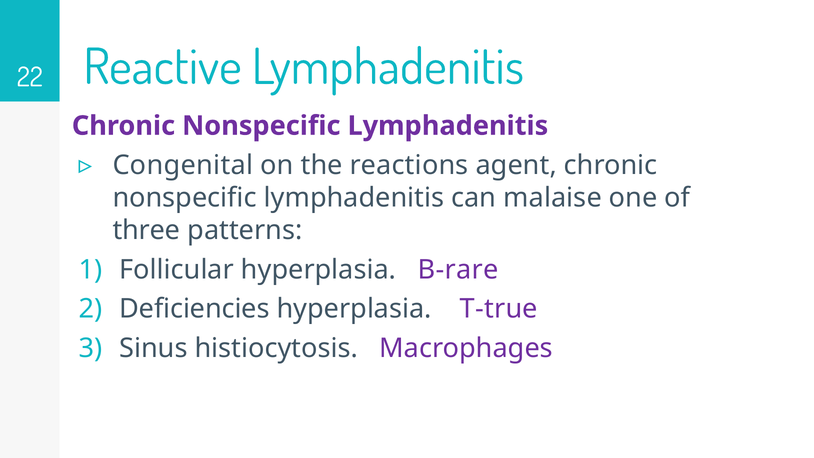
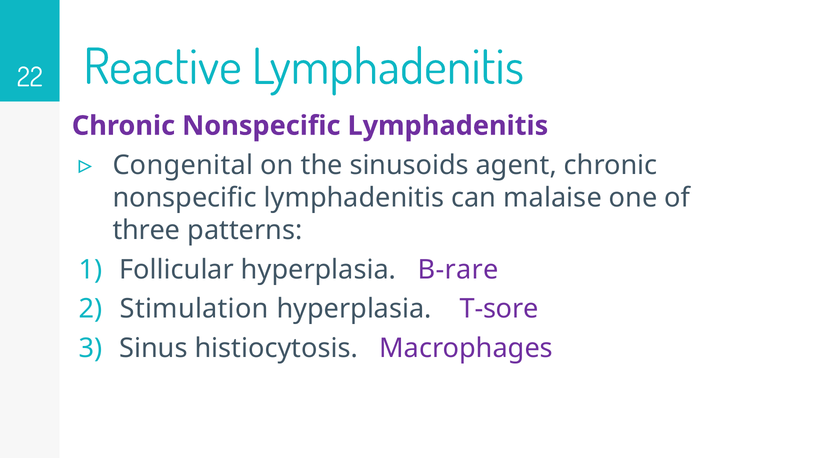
reactions: reactions -> sinusoids (409, 165)
Deficiencies: Deficiencies -> Stimulation (194, 309)
T-true: T-true -> T-sore (499, 309)
